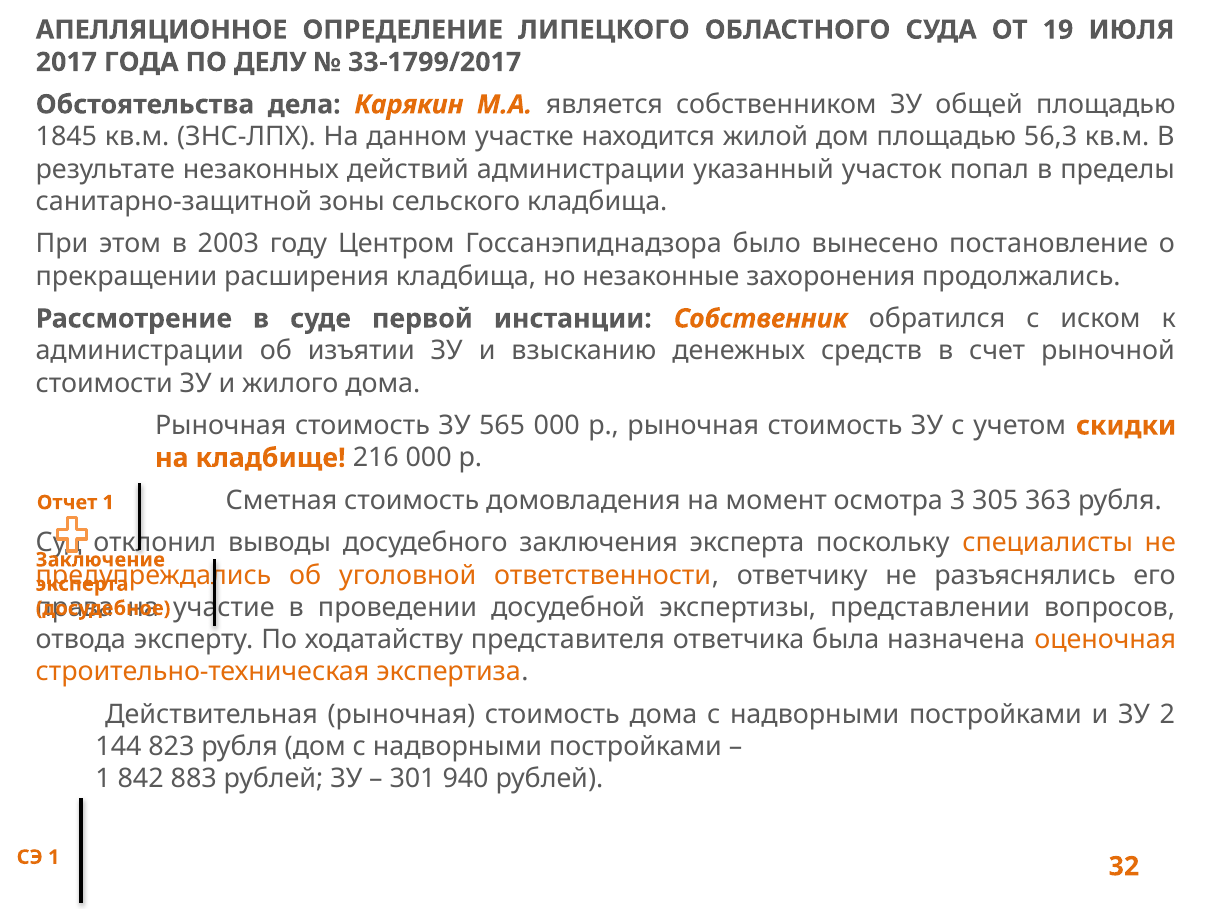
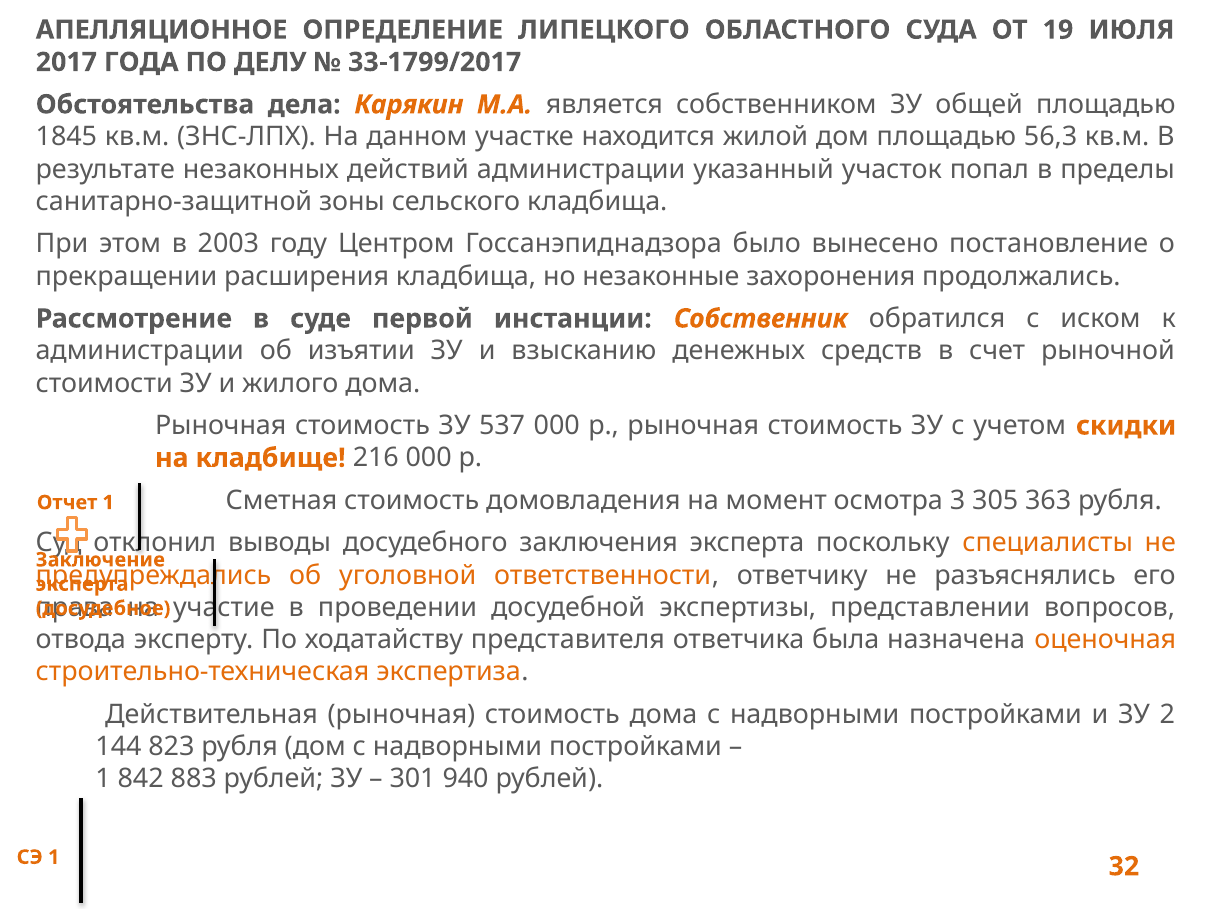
565: 565 -> 537 (502, 426)
